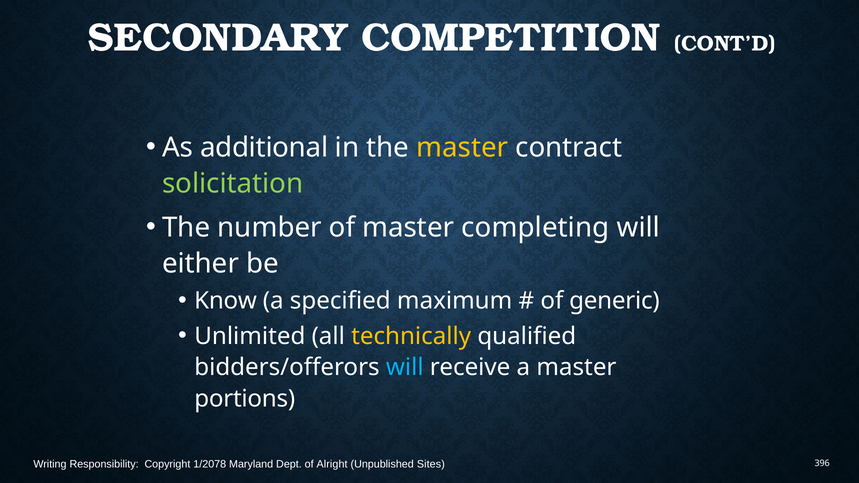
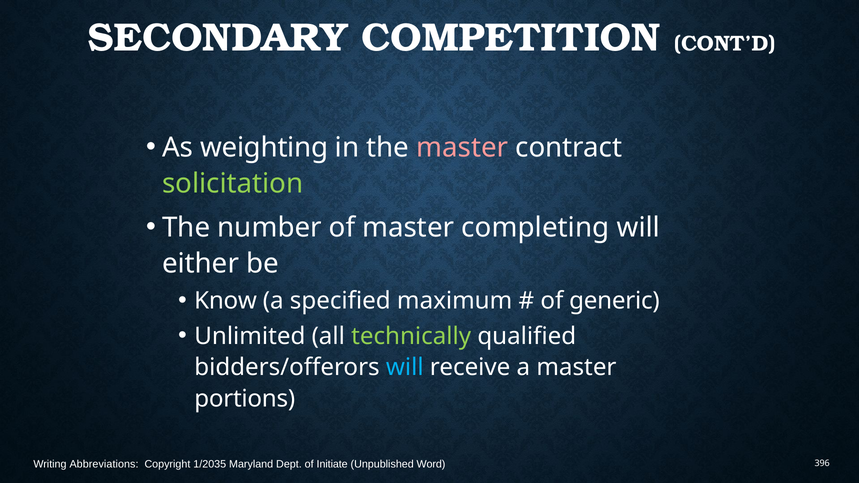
additional: additional -> weighting (264, 148)
master colour: yellow -> pink (462, 148)
technically colour: yellow -> light green (411, 336)
Responsibility: Responsibility -> Abbreviations (104, 465)
1/2078: 1/2078 -> 1/2035 (210, 465)
Alright: Alright -> Initiate (332, 465)
Sites: Sites -> Word (431, 465)
